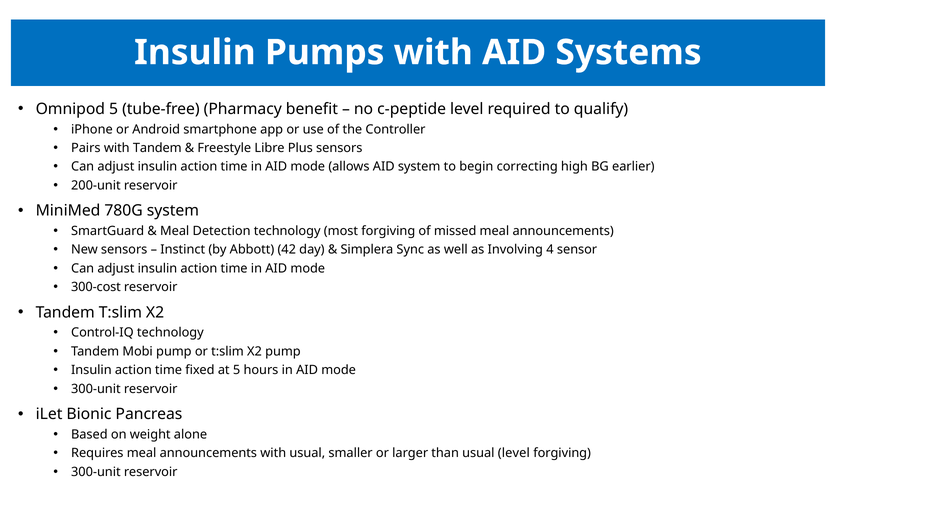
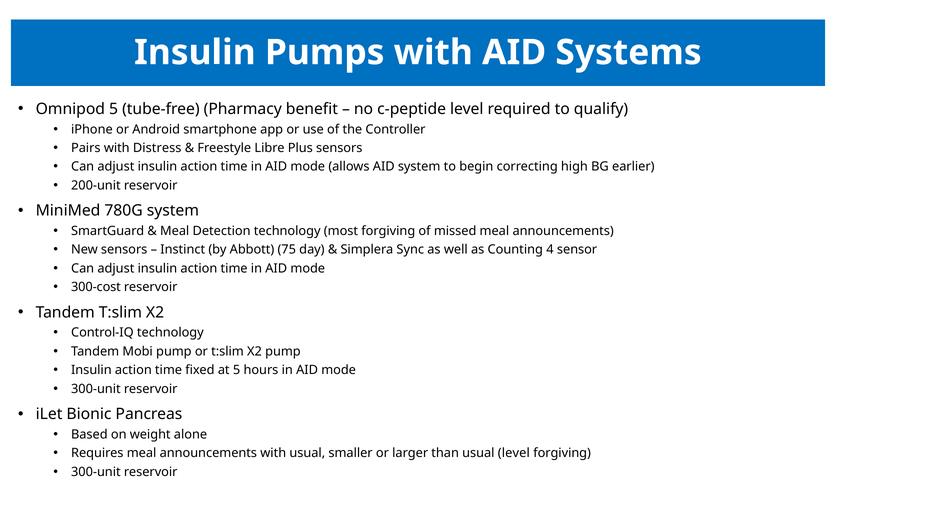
with Tandem: Tandem -> Distress (157, 148)
42: 42 -> 75 (287, 250)
Involving: Involving -> Counting (515, 250)
